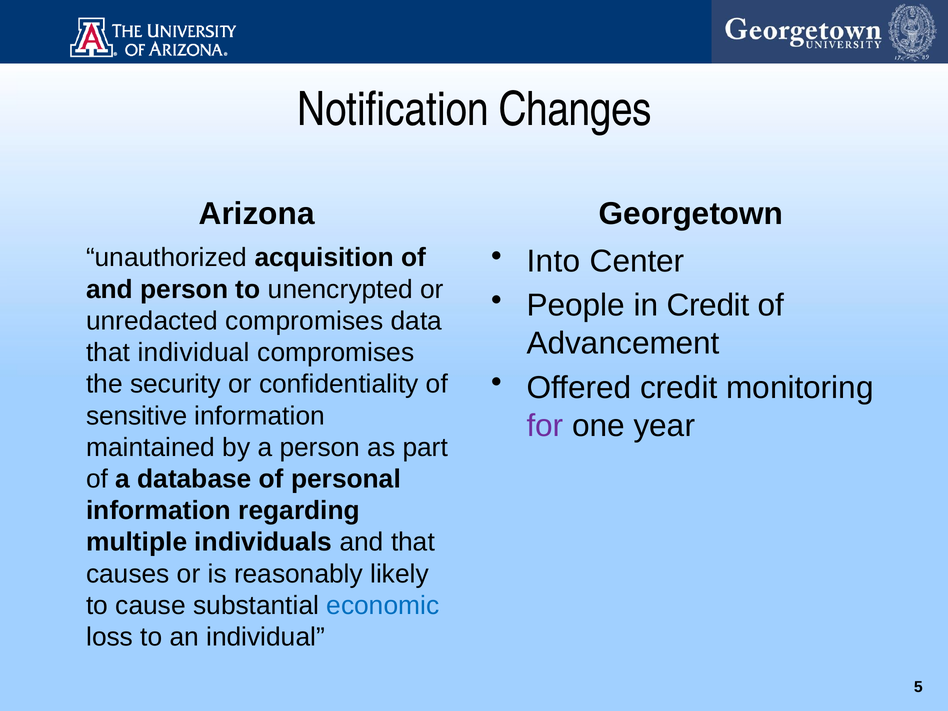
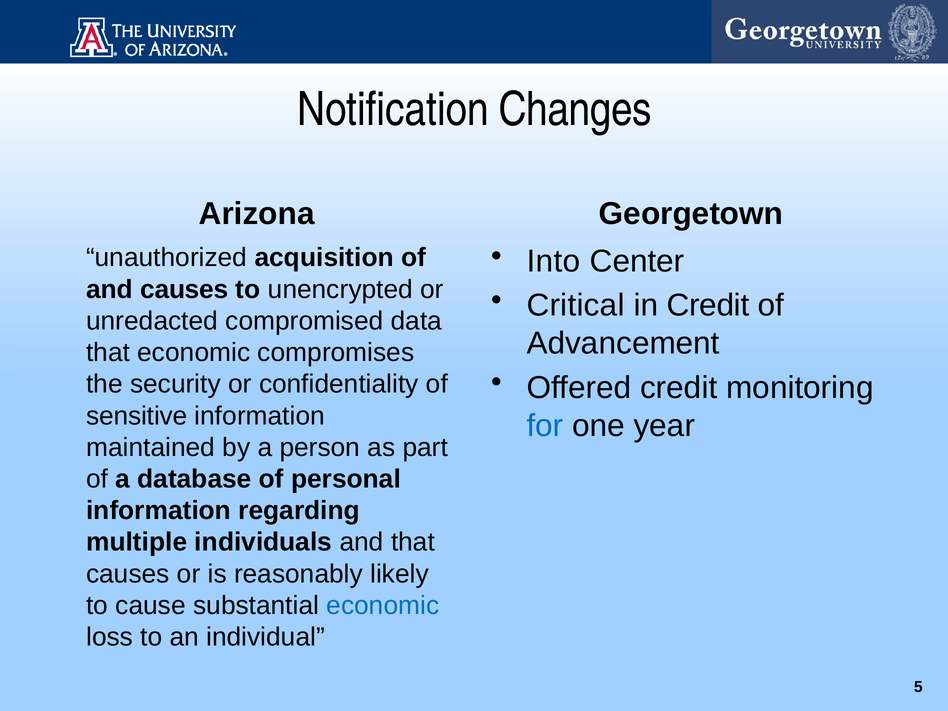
and person: person -> causes (184, 289)
People: People -> Critical (576, 306)
unredacted compromises: compromises -> compromised (304, 321)
that individual: individual -> economic (194, 353)
for colour: purple -> blue (545, 426)
